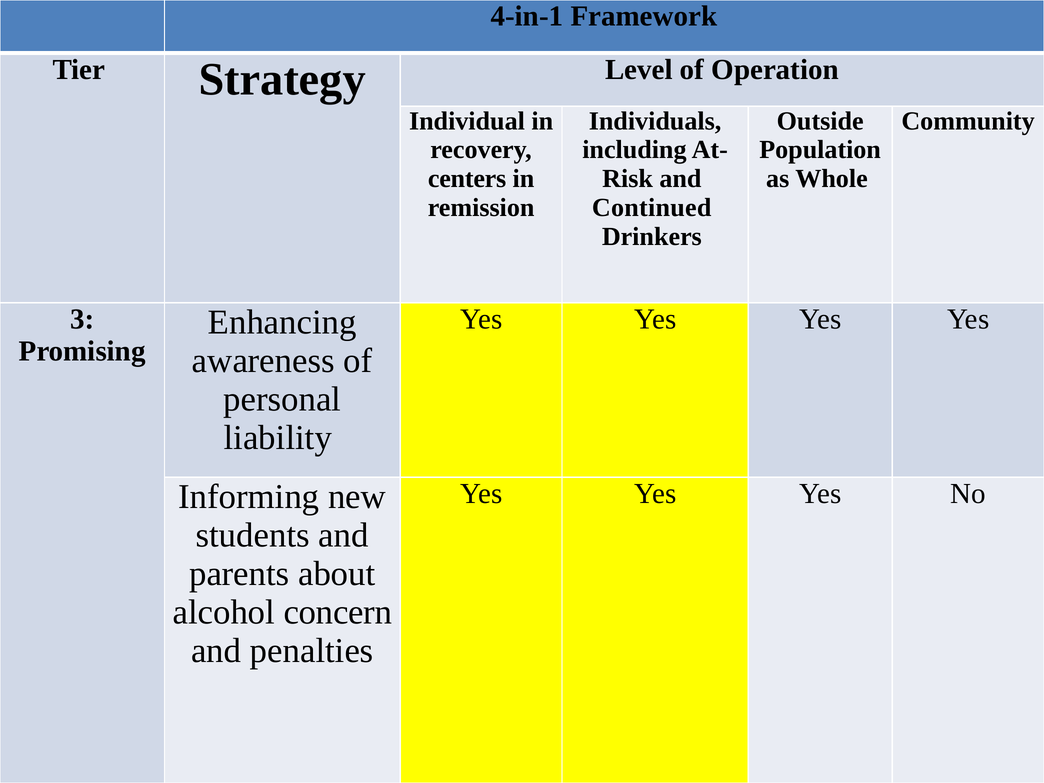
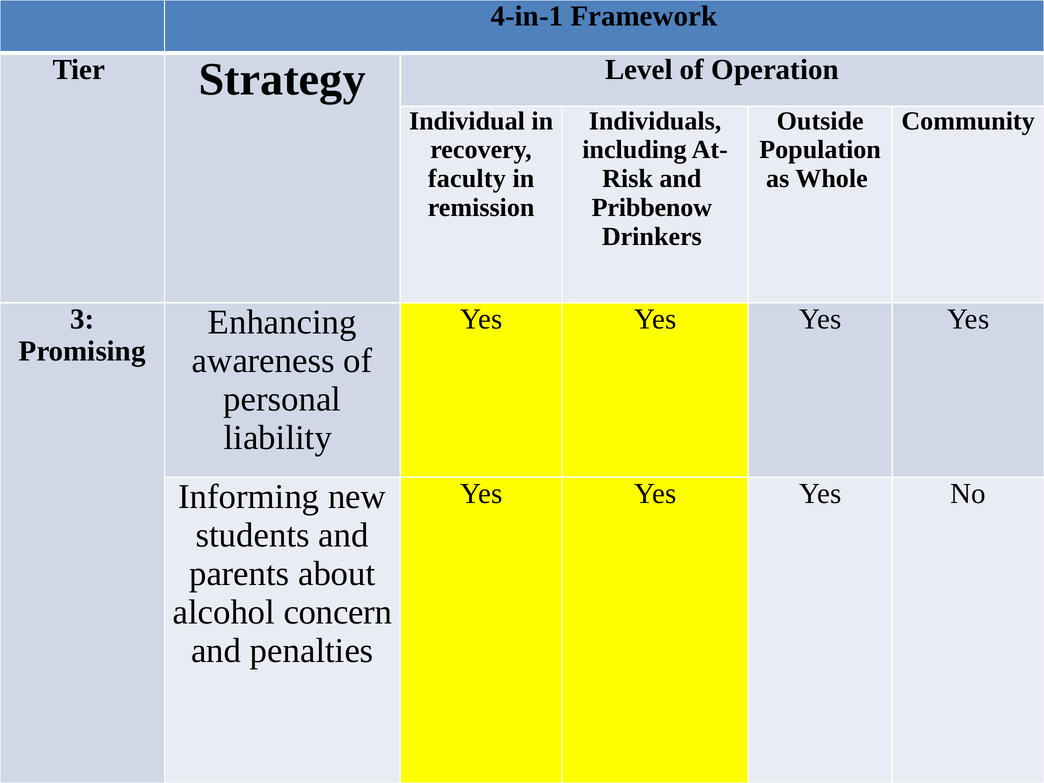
centers: centers -> faculty (467, 179)
Continued: Continued -> Pribbenow (652, 208)
